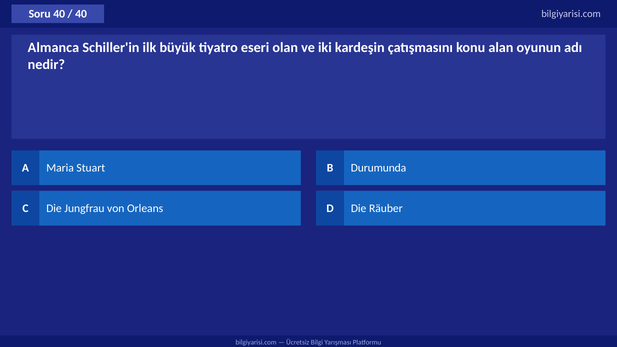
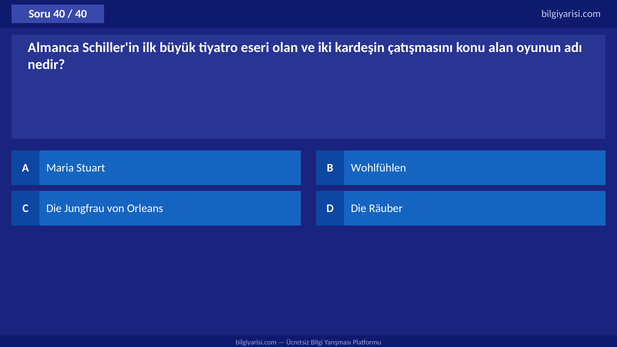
Durumunda: Durumunda -> Wohlfühlen (378, 168)
